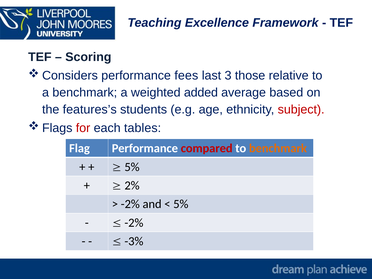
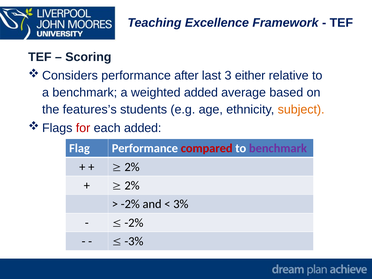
fees: fees -> after (186, 76)
those: those -> either (250, 76)
subject colour: red -> orange (301, 110)
each tables: tables -> added (143, 128)
benchmark colour: orange -> purple (278, 148)
5%: 5% -> 2% (132, 167)
5%: 5% -> 3% (181, 204)
